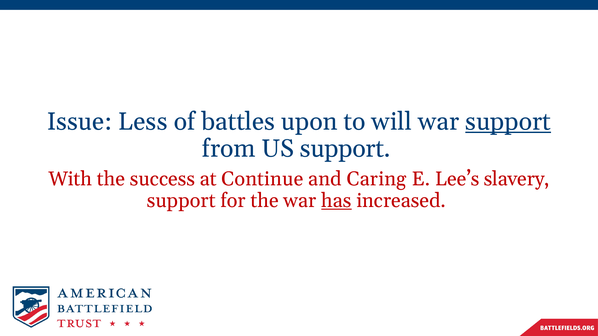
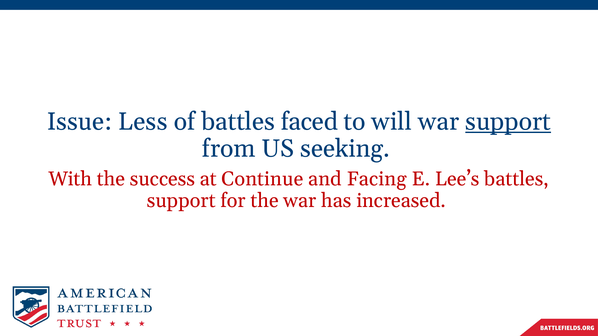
upon: upon -> faced (309, 122)
US support: support -> seeking (345, 149)
Caring: Caring -> Facing (377, 179)
Lee’s slavery: slavery -> battles (517, 179)
has underline: present -> none (336, 201)
